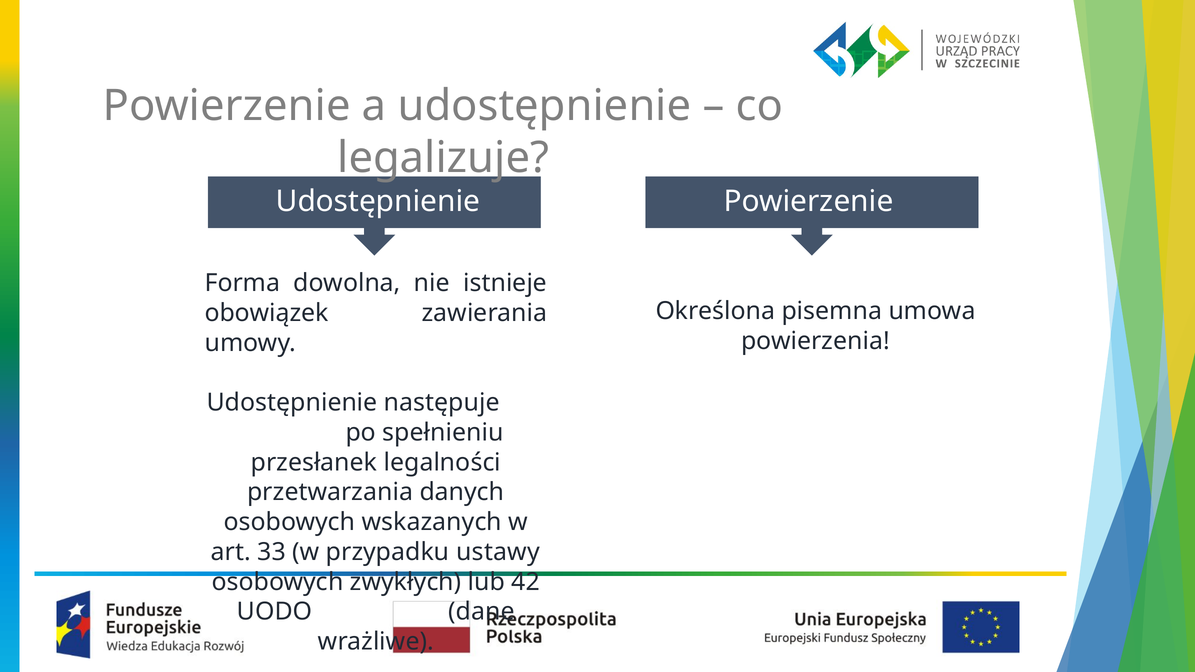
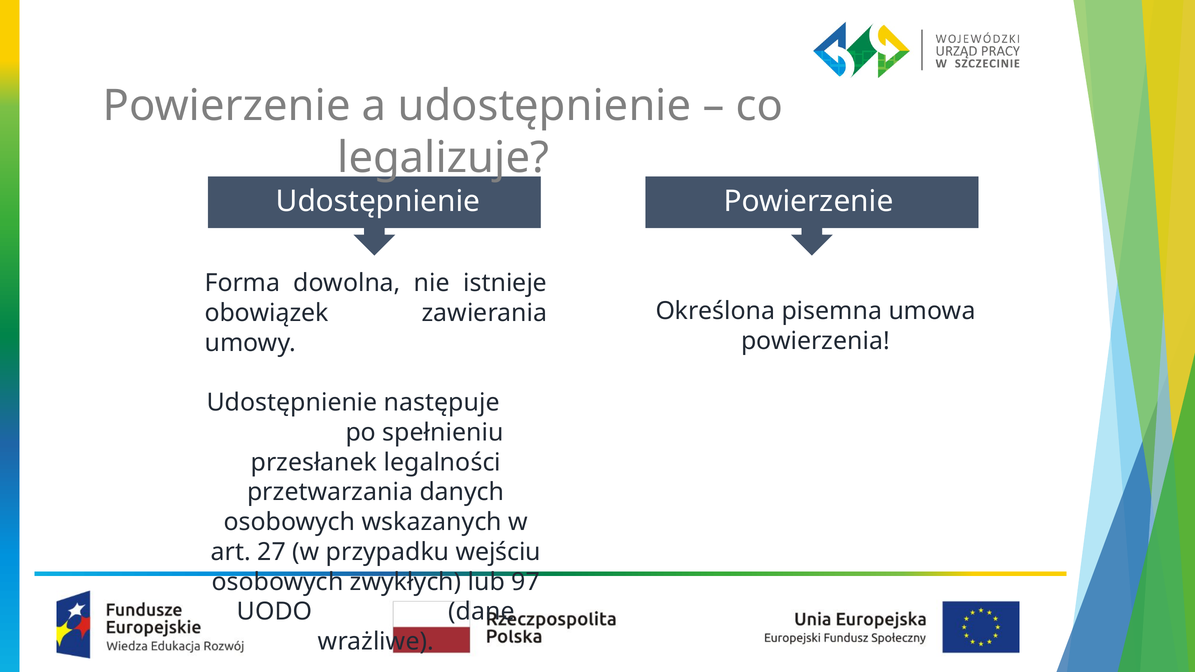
33: 33 -> 27 (272, 552)
ustawy: ustawy -> wejściu (498, 552)
42: 42 -> 97 (526, 582)
